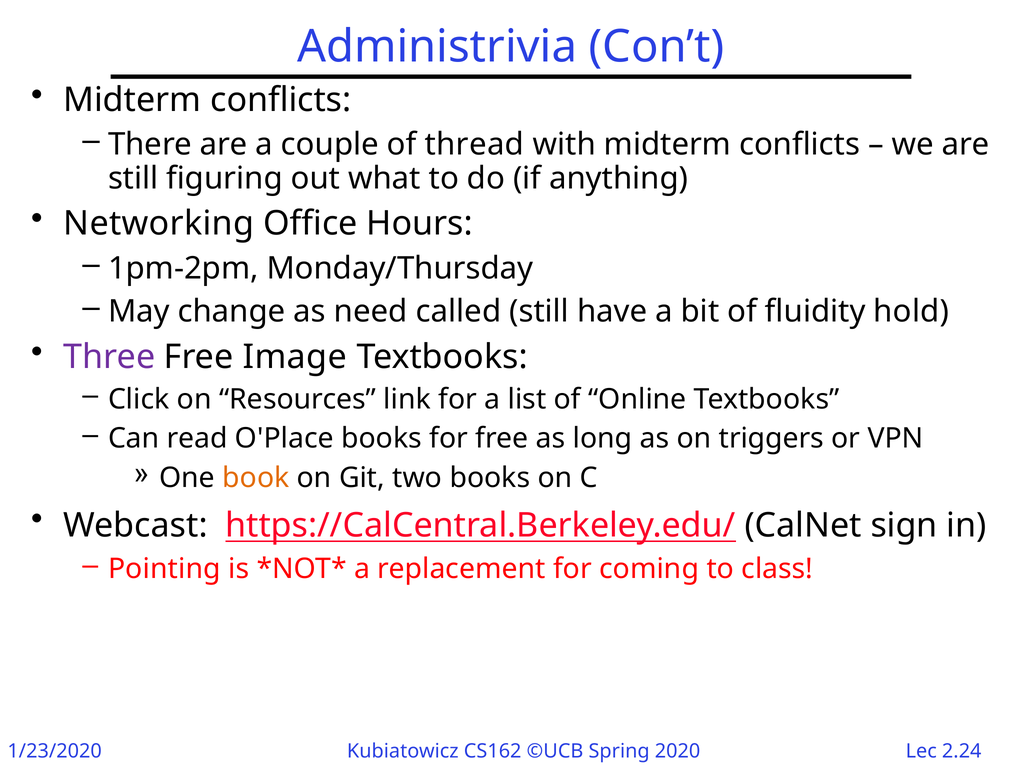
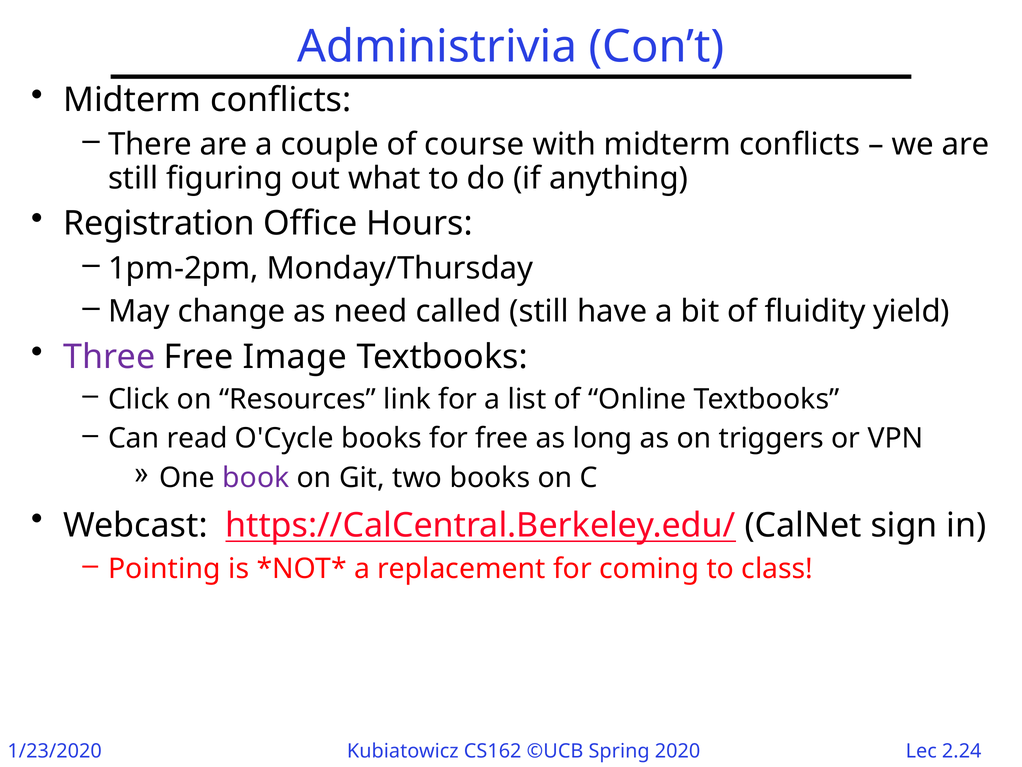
thread: thread -> course (474, 144)
Networking: Networking -> Registration (159, 224)
hold: hold -> yield (912, 311)
O'Place: O'Place -> O'Cycle (284, 438)
book colour: orange -> purple (256, 477)
